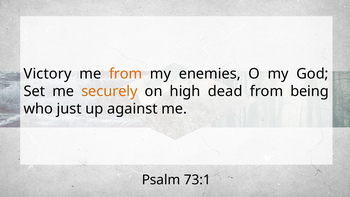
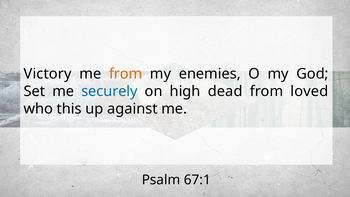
securely colour: orange -> blue (109, 91)
being: being -> loved (309, 91)
just: just -> this (69, 109)
73:1: 73:1 -> 67:1 (197, 180)
